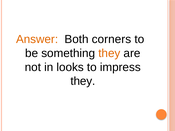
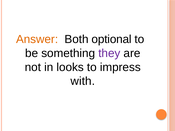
corners: corners -> optional (112, 39)
they colour: orange -> purple (109, 53)
they: they -> with (83, 81)
